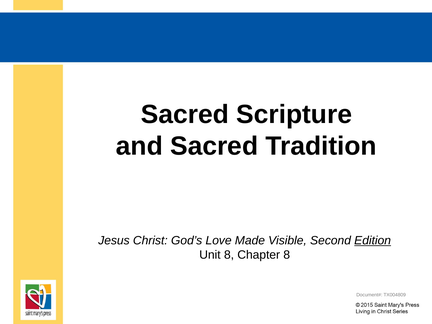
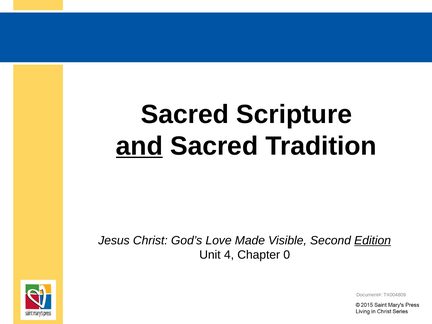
and underline: none -> present (139, 146)
Unit 8: 8 -> 4 (229, 255)
Chapter 8: 8 -> 0 (287, 255)
